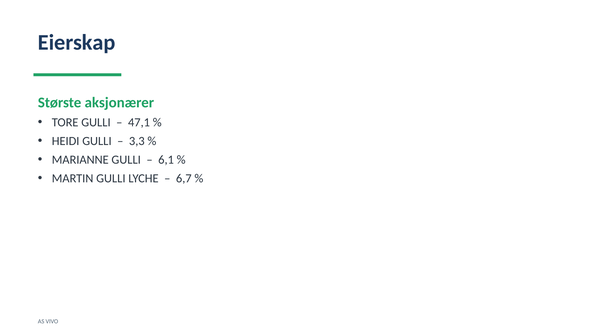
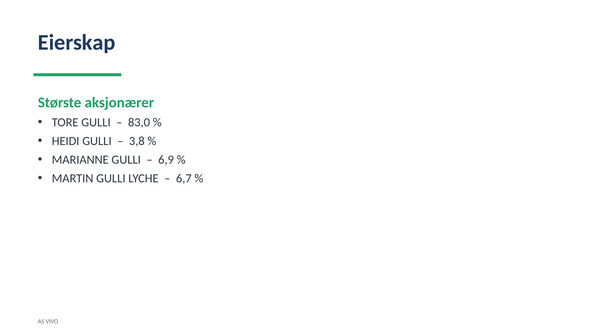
47,1: 47,1 -> 83,0 (139, 122)
3,3: 3,3 -> 3,8 (137, 141)
6,1: 6,1 -> 6,9 (166, 160)
